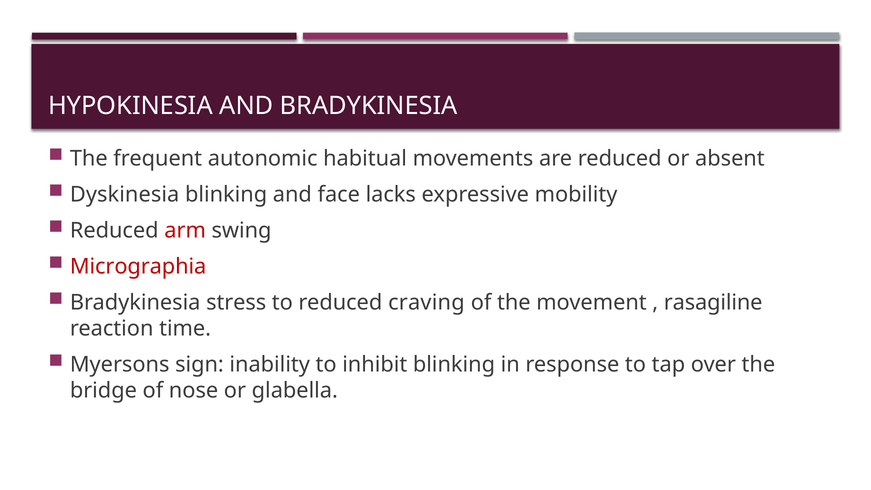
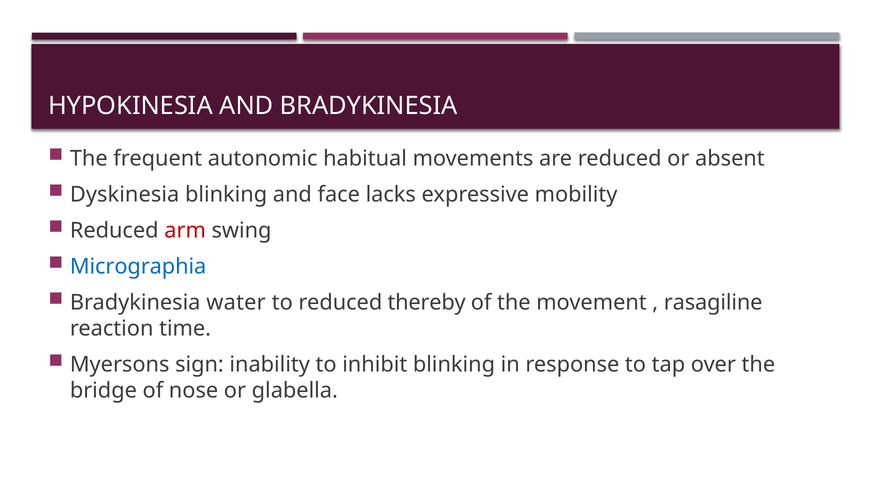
Micrographia colour: red -> blue (138, 266)
stress: stress -> water (236, 302)
craving: craving -> thereby (427, 302)
